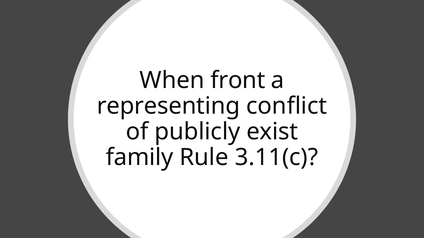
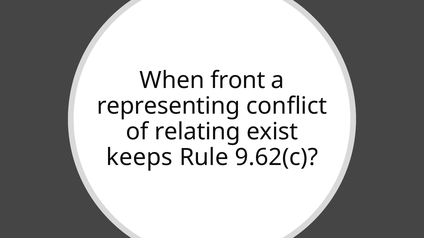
publicly: publicly -> relating (197, 132)
family: family -> keeps (139, 158)
3.11(c: 3.11(c -> 9.62(c (276, 158)
